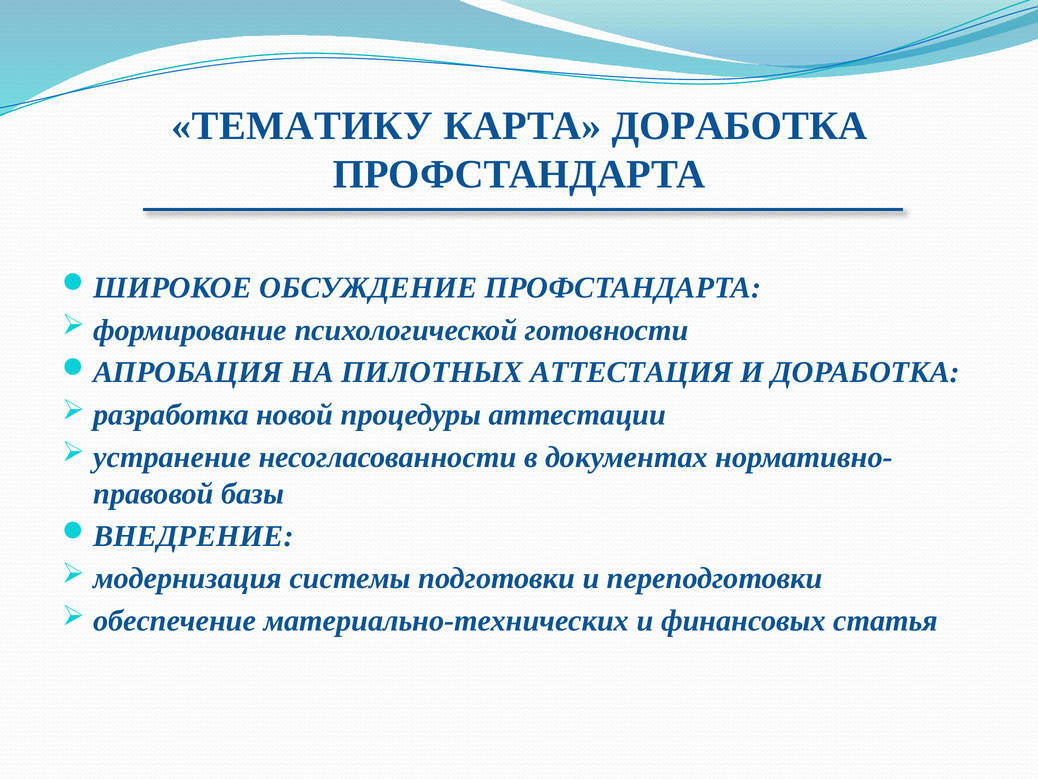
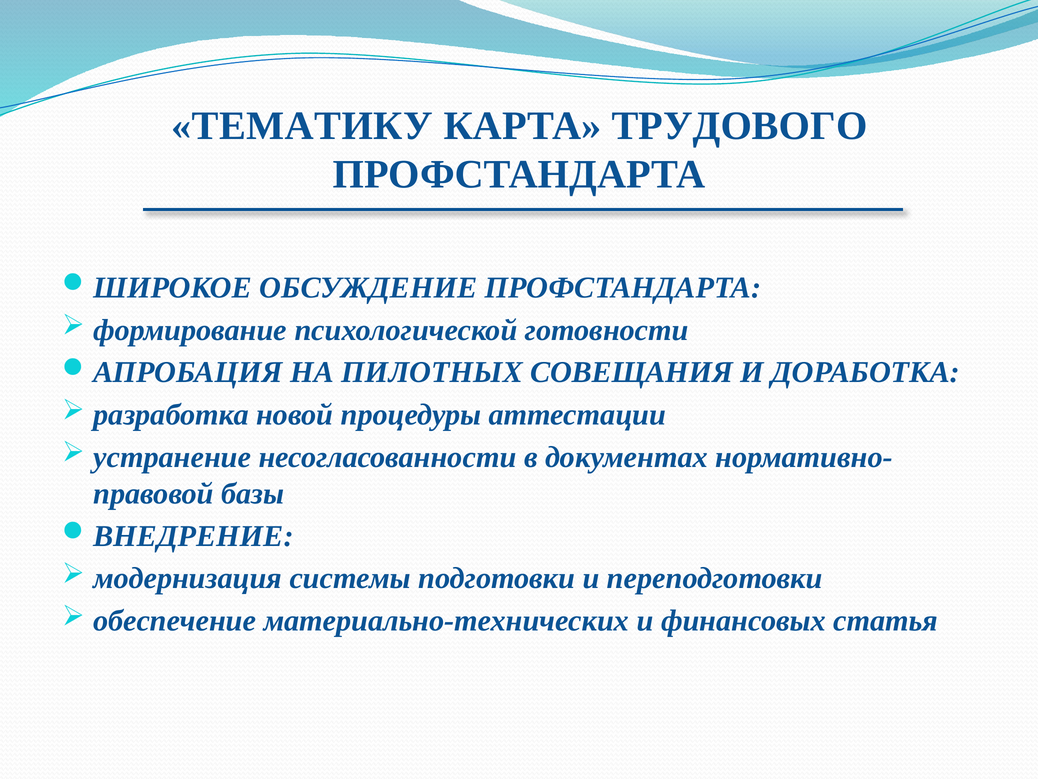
КАРТА ДОРАБОТКА: ДОРАБОТКА -> ТРУДОВОГО (739, 126)
АТТЕСТАЦИЯ: АТТЕСТАЦИЯ -> СОВЕЩАНИЯ (632, 372)
